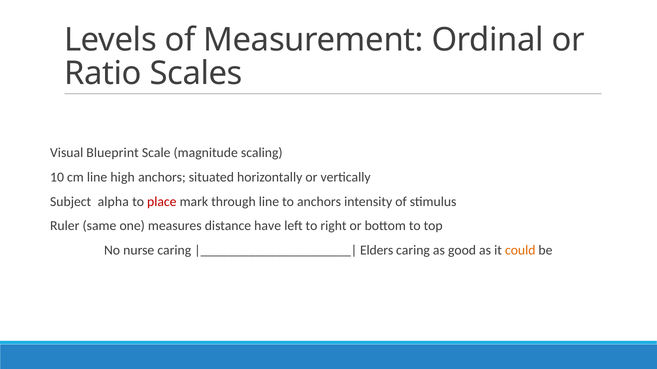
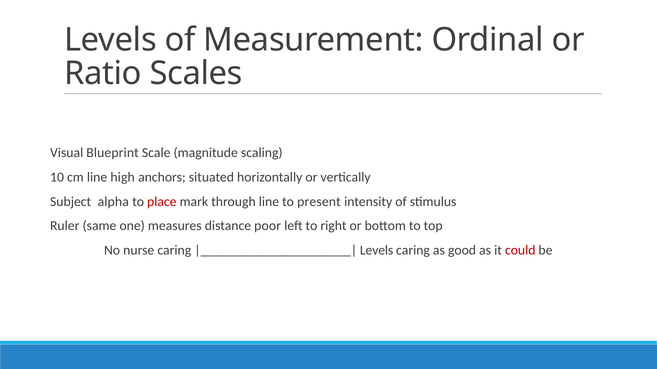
to anchors: anchors -> present (319, 202)
have: have -> poor (268, 226)
Elders: Elders -> Levels (377, 251)
could colour: orange -> red (520, 251)
